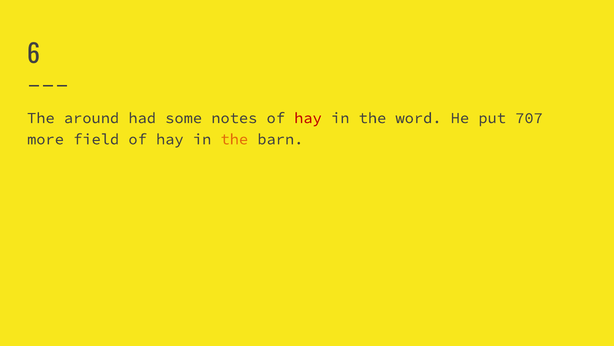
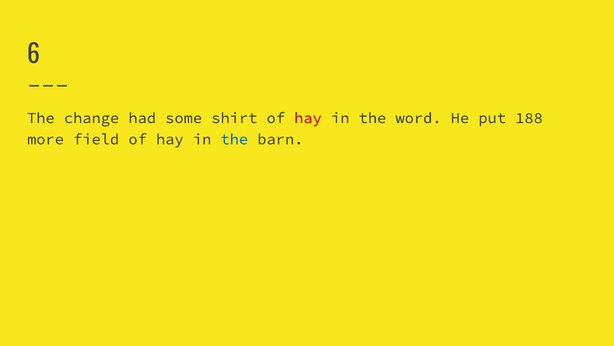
around: around -> change (92, 118)
notes: notes -> shirt (234, 118)
707: 707 -> 188 (529, 118)
the colour: orange -> blue (234, 139)
